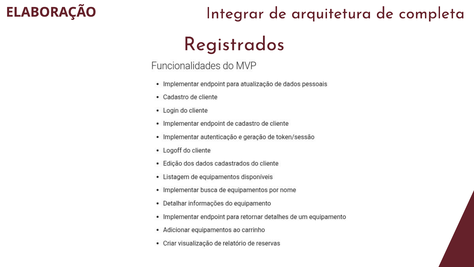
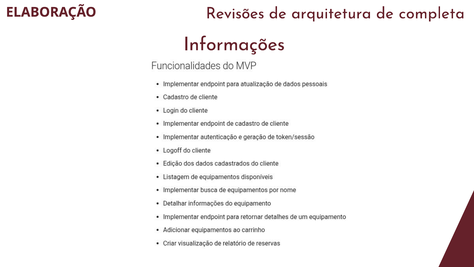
Integrar: Integrar -> Revisões (235, 13)
Registrados: Registrados -> Informações (234, 44)
